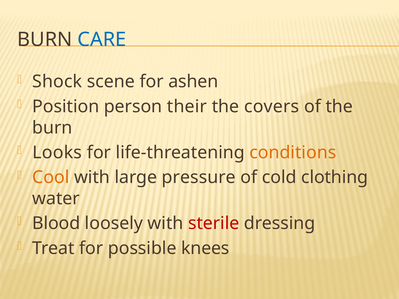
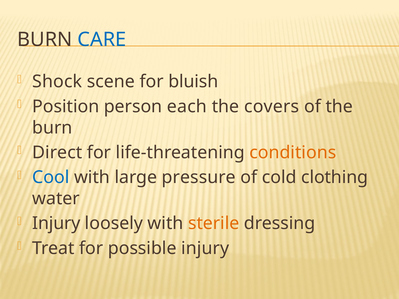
ashen: ashen -> bluish (193, 82)
their: their -> each (187, 106)
Looks: Looks -> Direct (57, 153)
Cool colour: orange -> blue (51, 177)
Blood: Blood -> Injury (56, 224)
sterile colour: red -> orange (214, 224)
possible knees: knees -> injury (205, 248)
